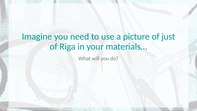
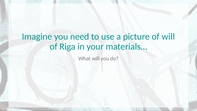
of just: just -> will (168, 37)
